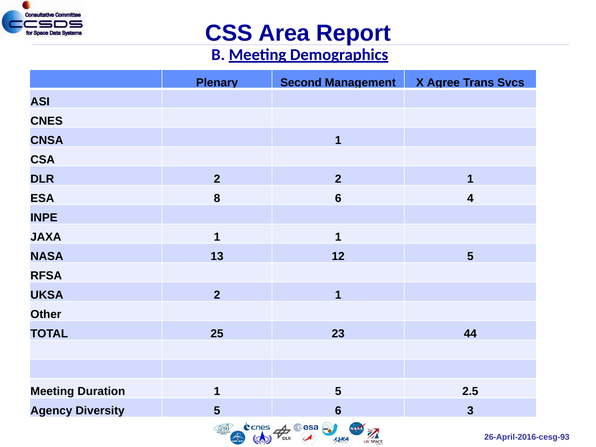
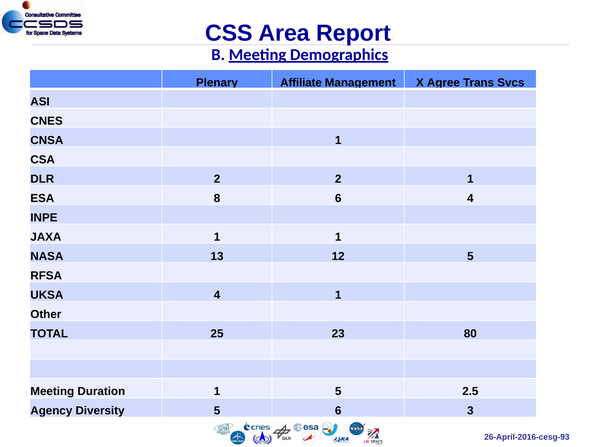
Second: Second -> Affiliate (301, 83)
UKSA 2: 2 -> 4 (217, 295)
44: 44 -> 80 (470, 334)
